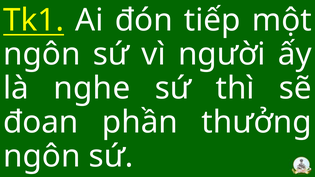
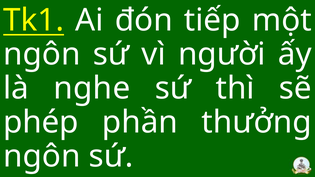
đoan: đoan -> phép (41, 122)
